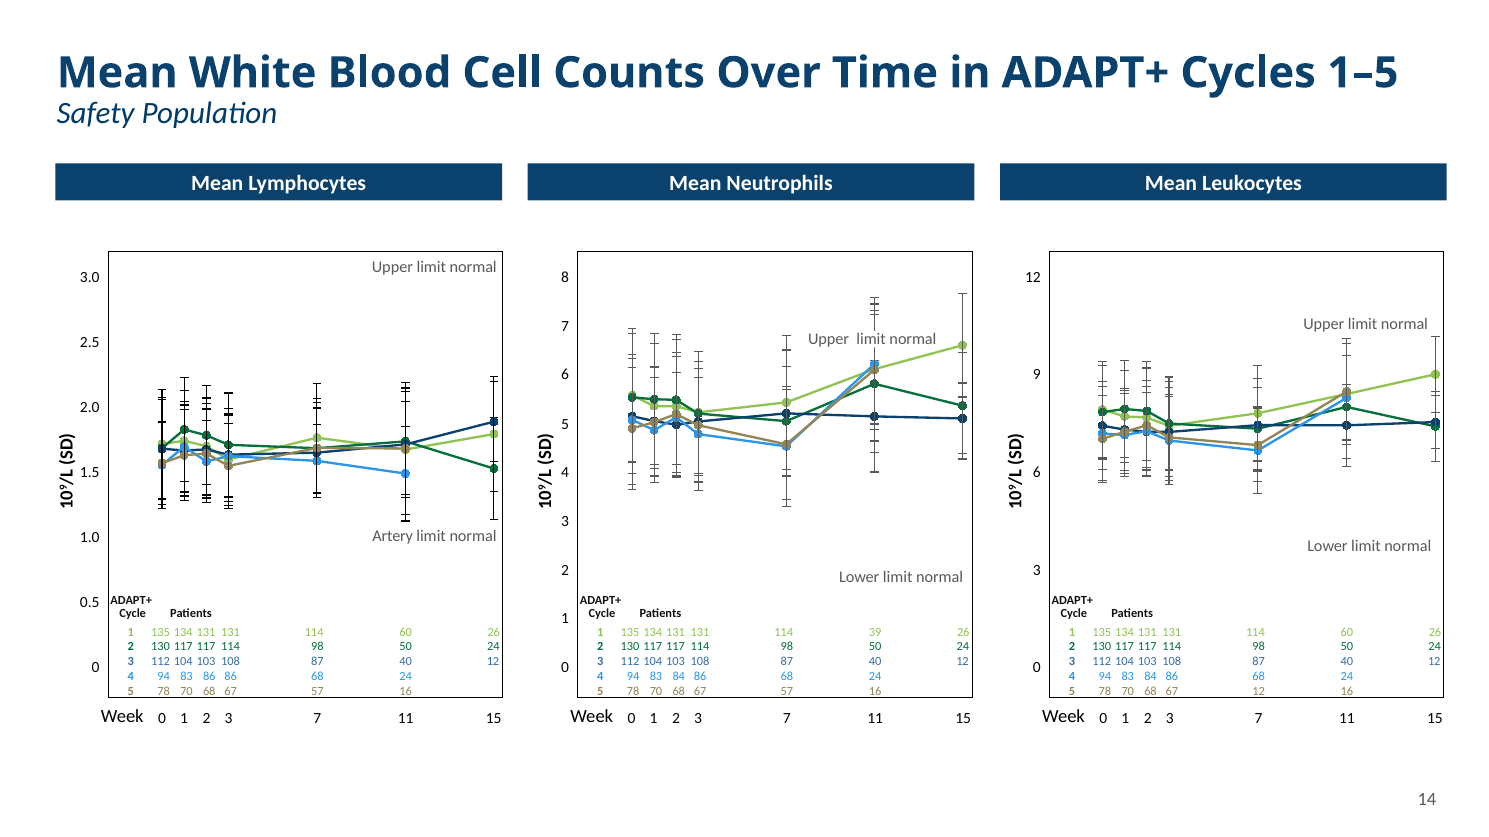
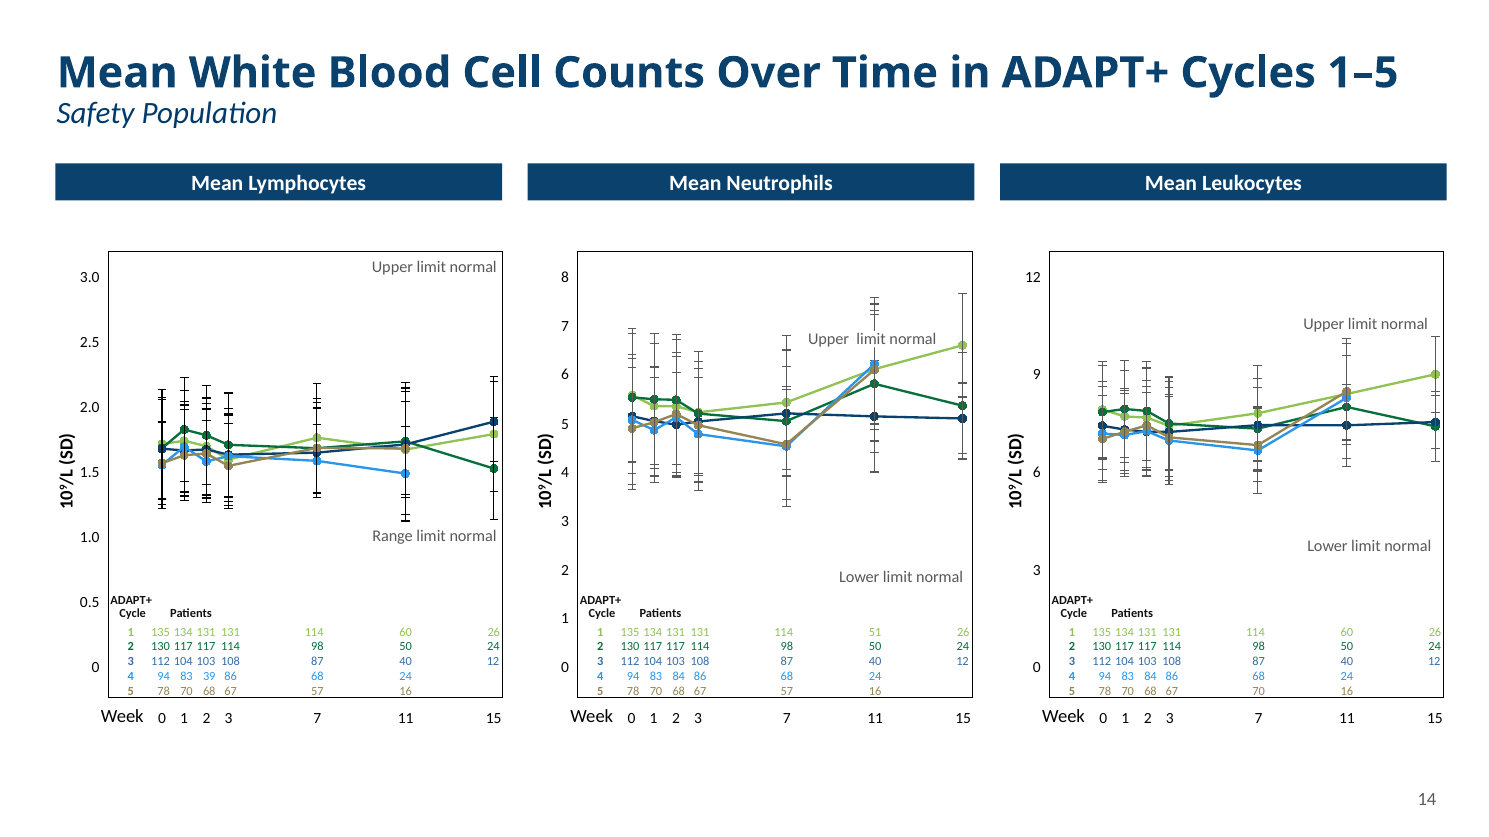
Artery: Artery -> Range (393, 537)
39: 39 -> 51 (875, 632)
83 86: 86 -> 39 (209, 677)
67 12: 12 -> 70 (1259, 691)
